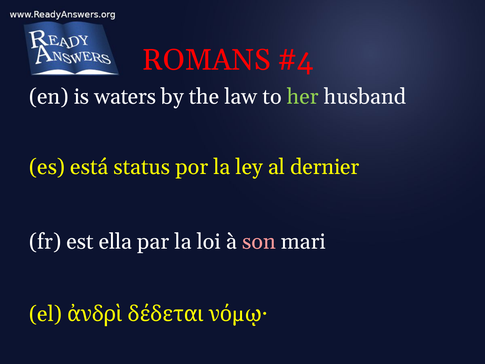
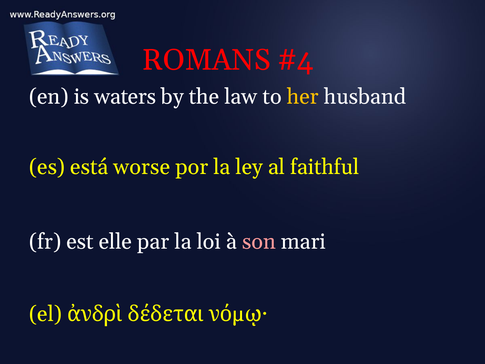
her colour: light green -> yellow (303, 97)
status: status -> worse (142, 167)
dernier: dernier -> faithful (325, 167)
ella: ella -> elle (115, 242)
